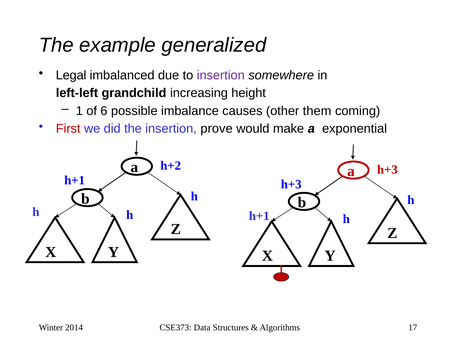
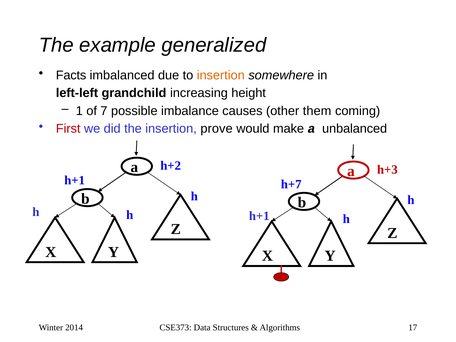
Legal: Legal -> Facts (71, 75)
insertion colour: purple -> orange (221, 75)
6: 6 -> 7 (104, 111)
exponential: exponential -> unbalanced (355, 129)
h+3: h+3 -> h+7 (291, 184)
